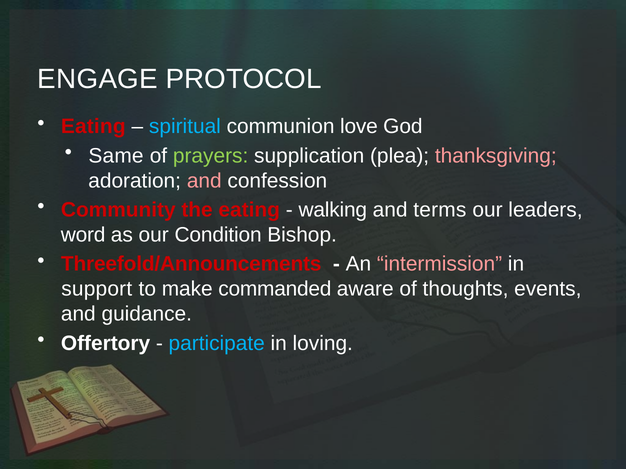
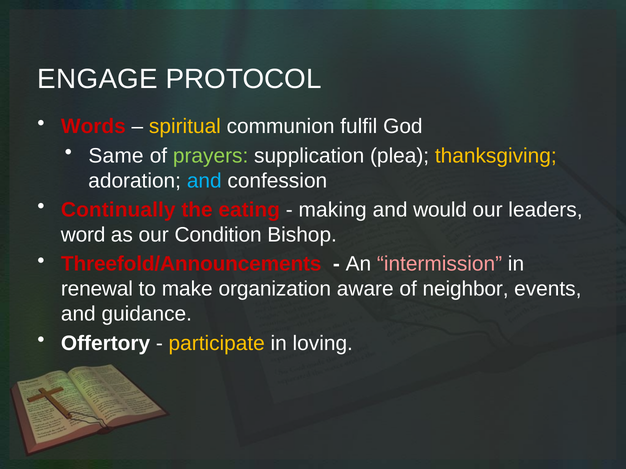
Eating: Eating -> Words (93, 127)
spiritual colour: light blue -> yellow (185, 127)
love: love -> fulfil (359, 127)
thanksgiving colour: pink -> yellow (496, 156)
and colour: pink -> light blue (204, 181)
Community: Community -> Continually (118, 210)
walking: walking -> making (333, 210)
terms: terms -> would (440, 210)
support: support -> renewal (97, 289)
commanded: commanded -> organization (275, 289)
thoughts: thoughts -> neighbor (466, 289)
participate colour: light blue -> yellow (217, 344)
